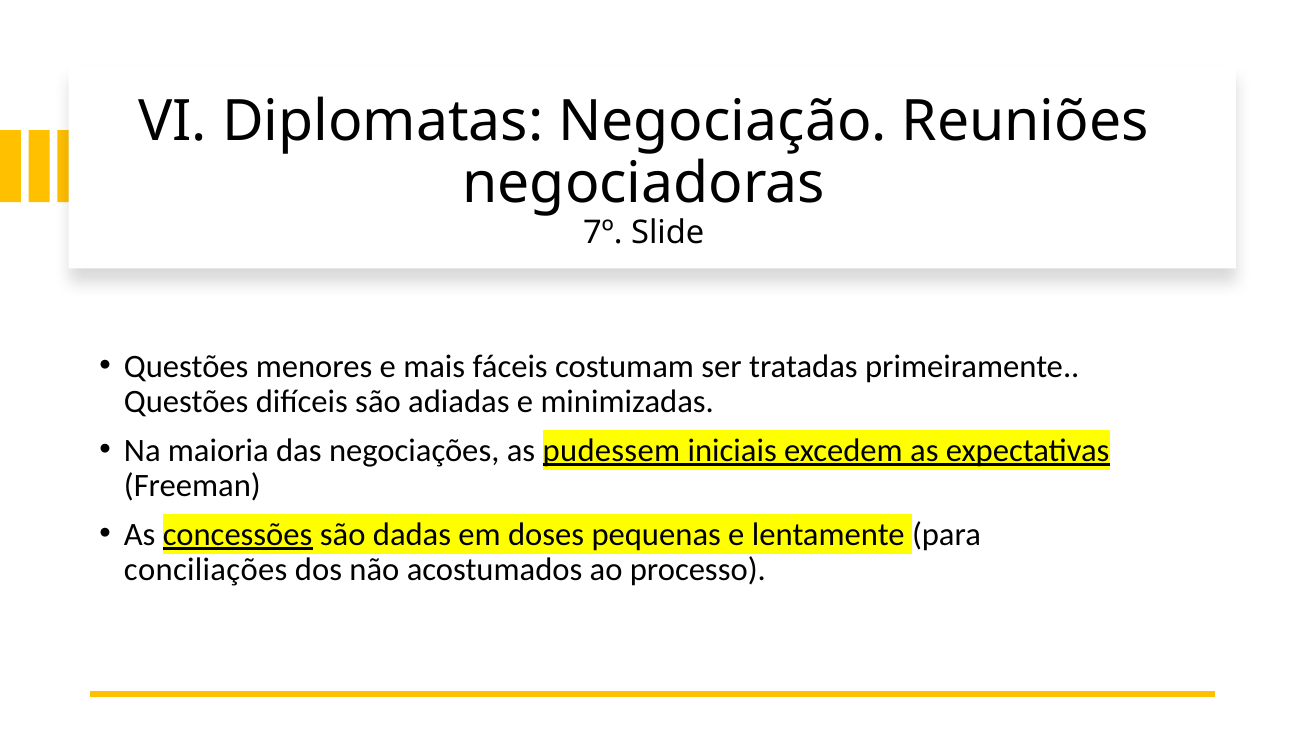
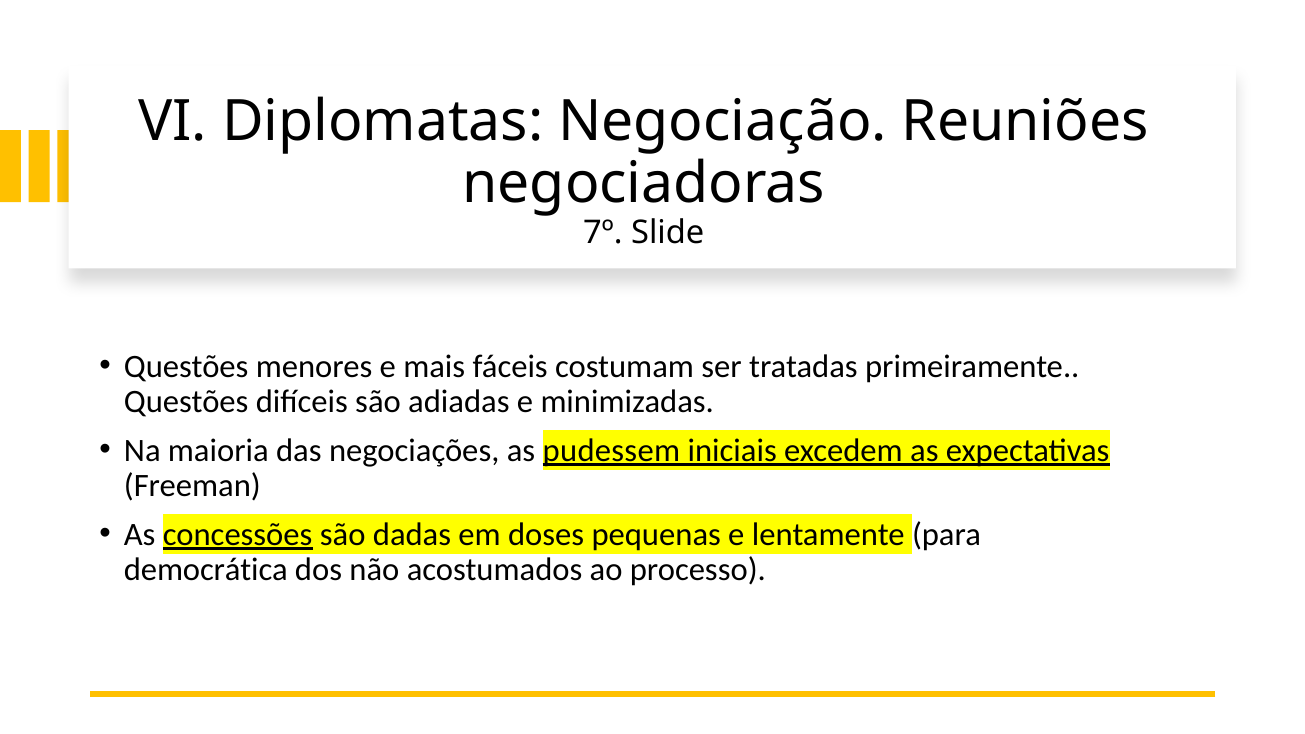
conciliações: conciliações -> democrática (206, 570)
